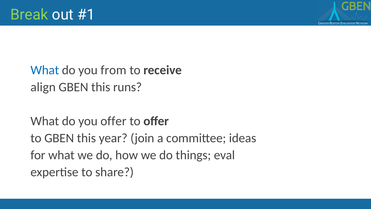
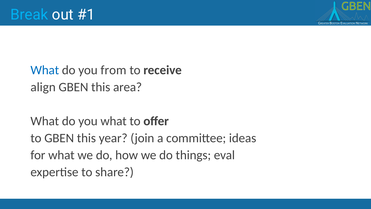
Break colour: light green -> light blue (29, 15)
runs: runs -> area (128, 87)
you offer: offer -> what (114, 121)
